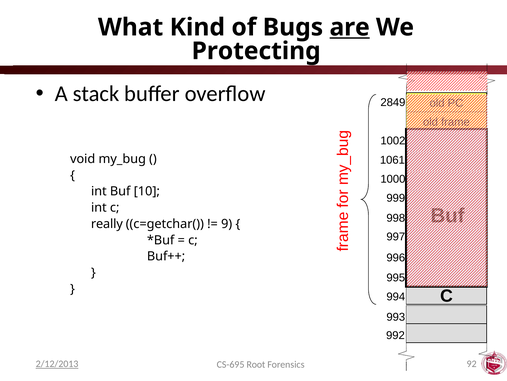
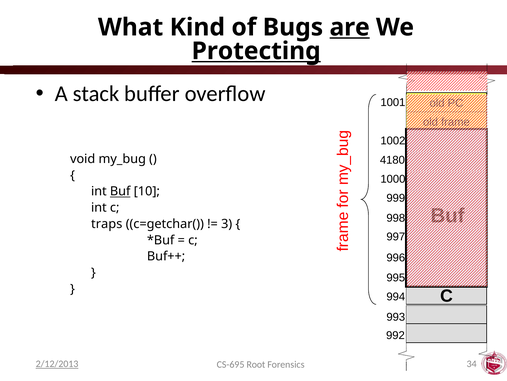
Protecting underline: none -> present (256, 51)
2849: 2849 -> 1001 (393, 102)
1061: 1061 -> 4180 (392, 160)
Buf underline: none -> present (120, 191)
really: really -> traps (107, 224)
9: 9 -> 3 (227, 224)
92: 92 -> 34 (472, 363)
